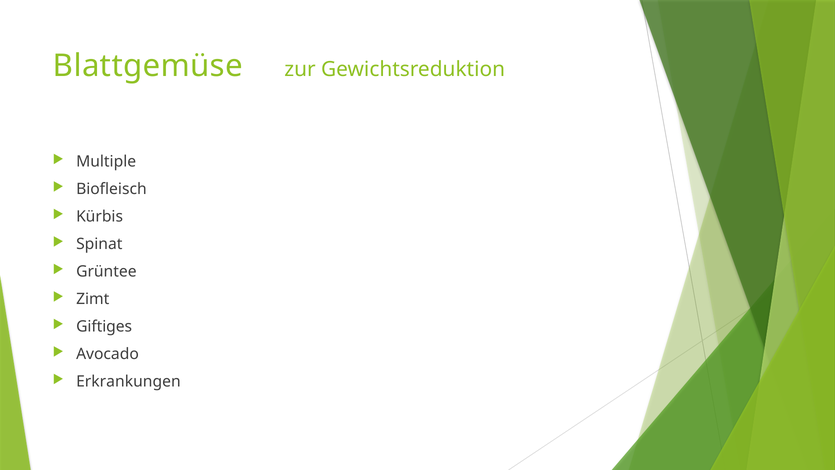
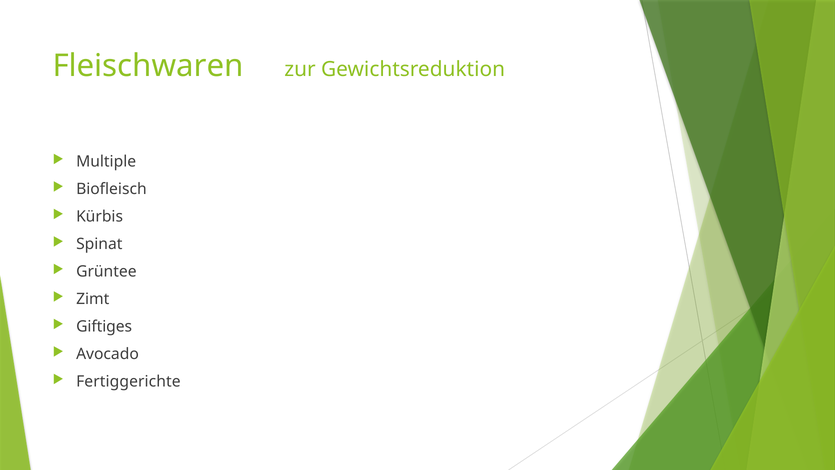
Blattgemüse: Blattgemüse -> Fleischwaren (148, 66)
Erkrankungen: Erkrankungen -> Fertiggerichte (128, 382)
